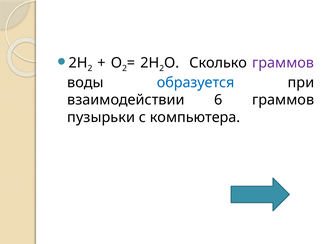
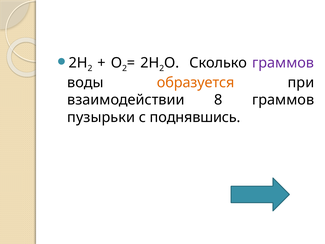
образуется colour: blue -> orange (196, 82)
6: 6 -> 8 (218, 100)
компьютера: компьютера -> поднявшись (195, 117)
